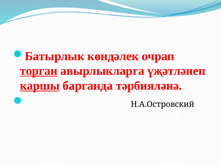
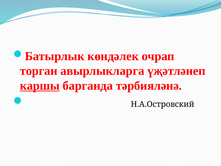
торган underline: present -> none (39, 71)
